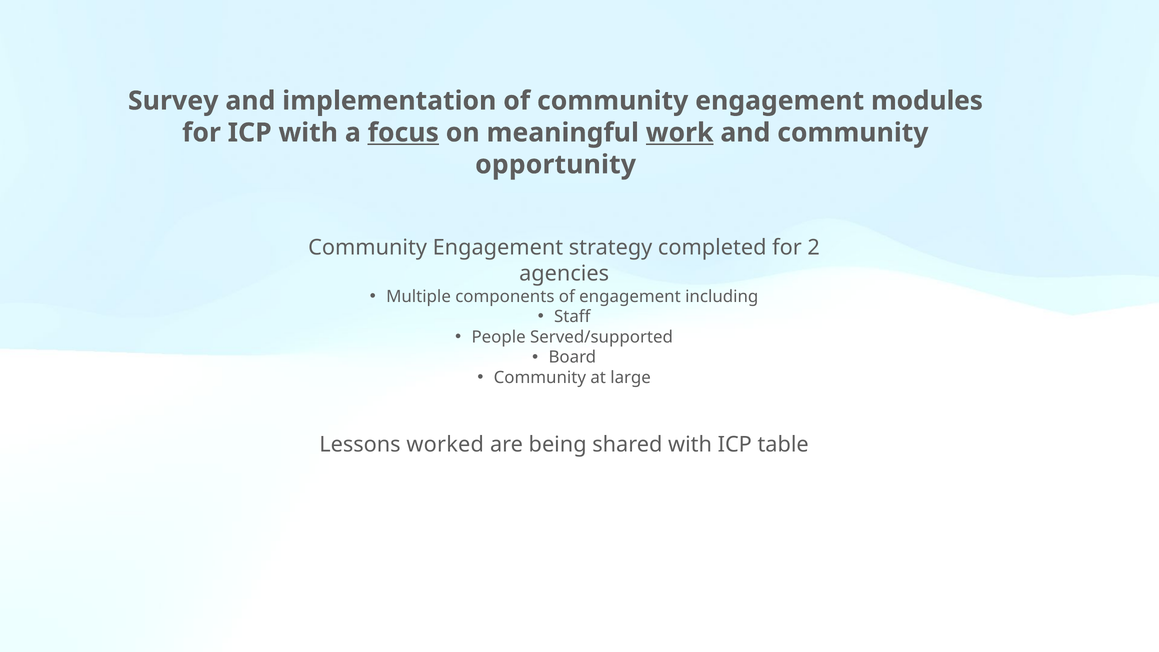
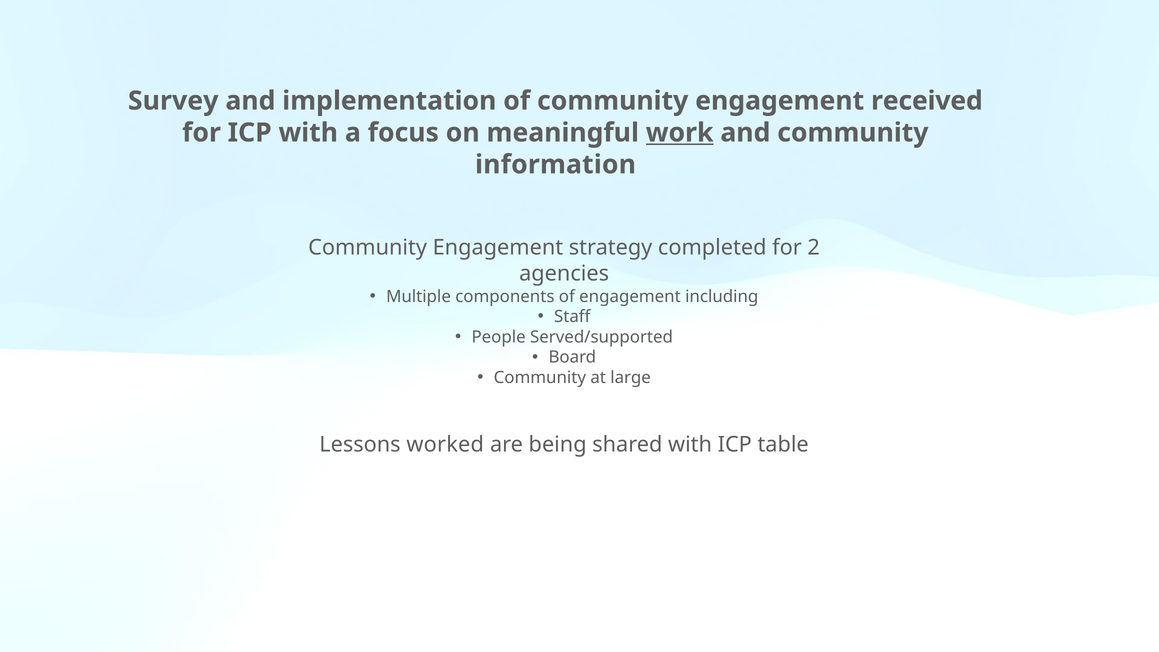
modules: modules -> received (927, 101)
focus underline: present -> none (403, 133)
opportunity: opportunity -> information (556, 165)
